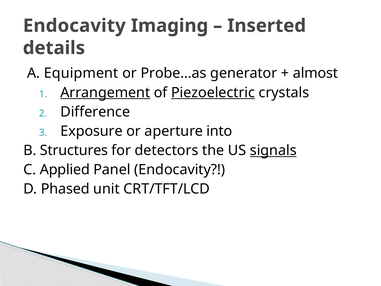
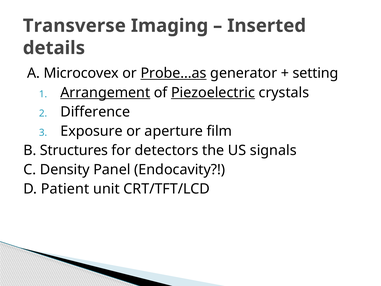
Endocavity: Endocavity -> Transverse (74, 26)
Equipment: Equipment -> Microcovex (81, 73)
Probe…as underline: none -> present (174, 73)
almost: almost -> setting (315, 73)
into: into -> film (219, 131)
signals underline: present -> none (273, 150)
Applied: Applied -> Density (65, 170)
Phased: Phased -> Patient (65, 189)
